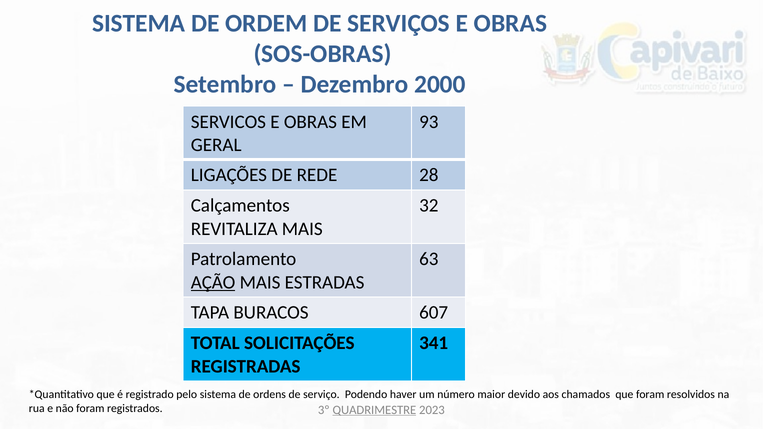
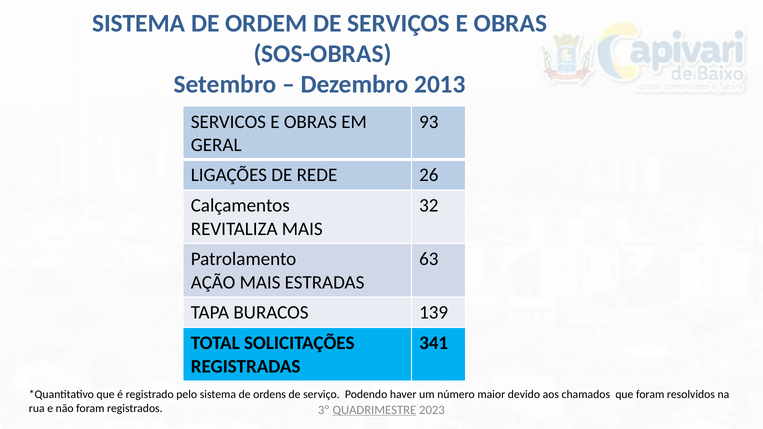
2000: 2000 -> 2013 (440, 85)
28: 28 -> 26 (429, 175)
AÇÃO underline: present -> none (213, 283)
607: 607 -> 139 (434, 313)
